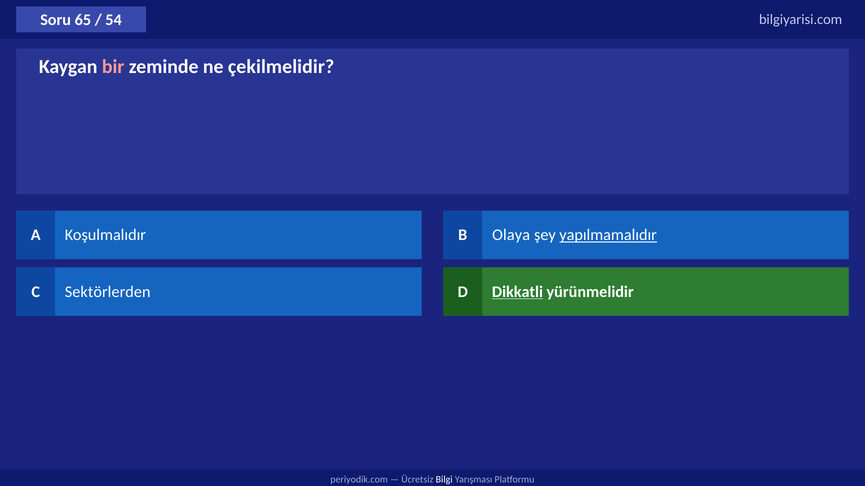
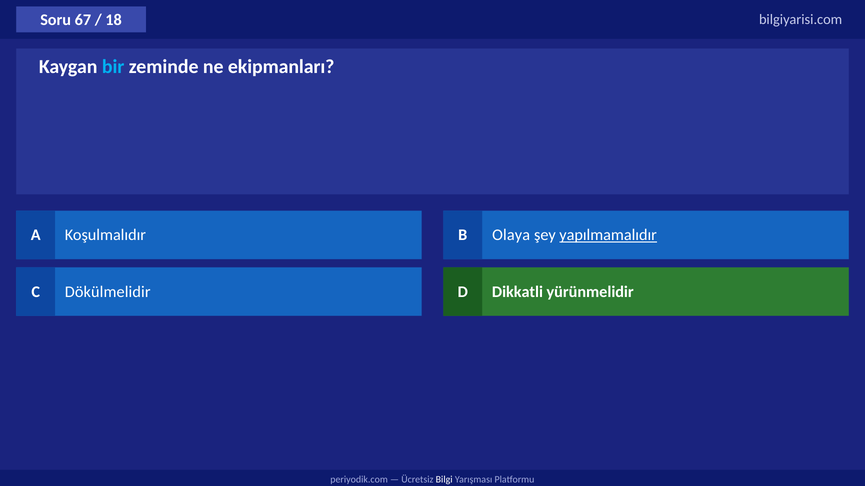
65: 65 -> 67 (83, 20)
54: 54 -> 18 (114, 20)
bir colour: pink -> light blue (113, 67)
çekilmelidir: çekilmelidir -> ekipmanları (281, 67)
Sektörlerden: Sektörlerden -> Dökülmelidir (108, 292)
Dikkatli underline: present -> none (517, 292)
